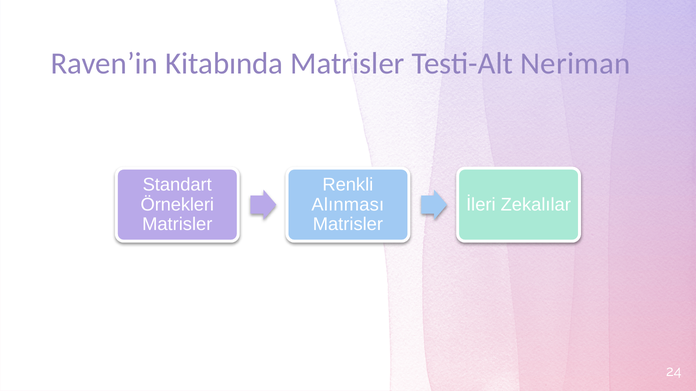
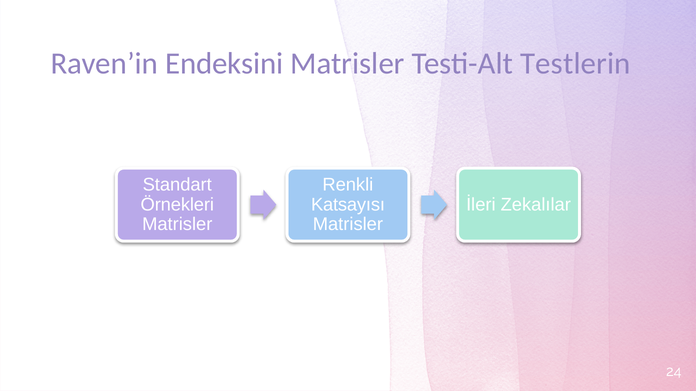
Kitabında: Kitabında -> Endeksini (224, 64)
Neriman: Neriman -> Testlerin (575, 64)
Alınması: Alınması -> Katsayısı (348, 205)
